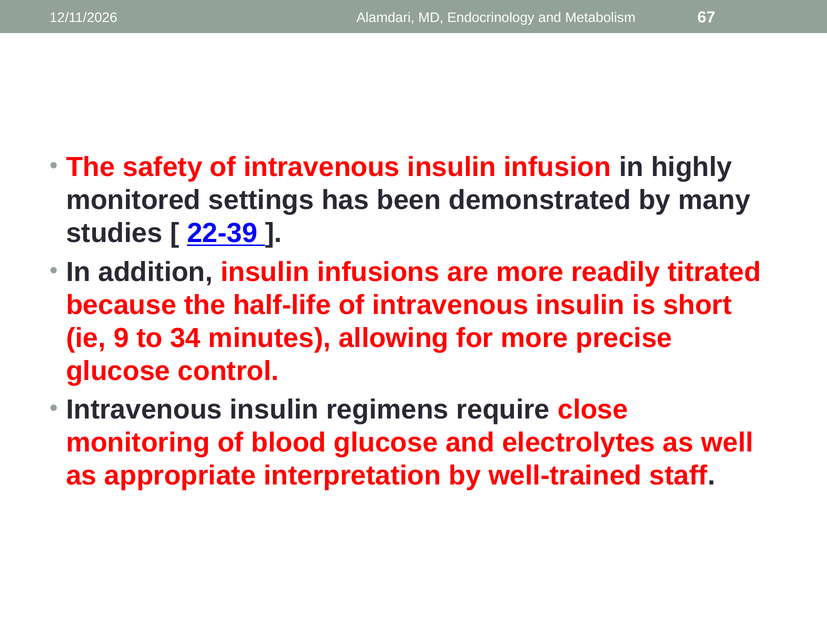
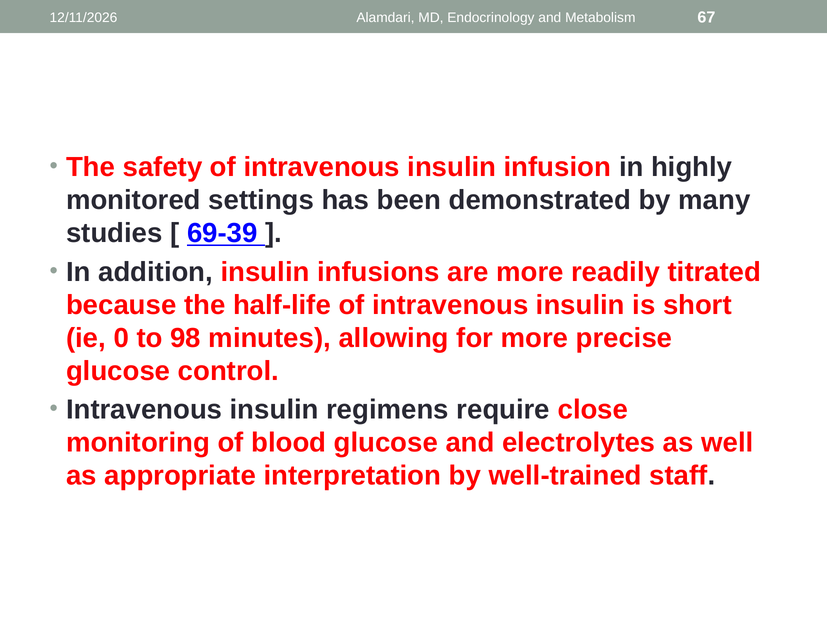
22-39: 22-39 -> 69-39 (222, 233)
9: 9 -> 0 (121, 338)
34: 34 -> 98 (185, 338)
